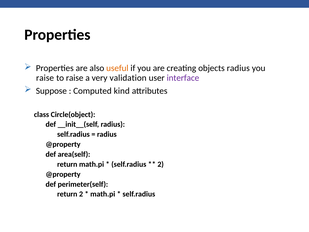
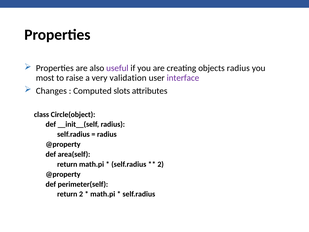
useful colour: orange -> purple (117, 68)
raise: raise -> most (45, 78)
Suppose: Suppose -> Changes (51, 91)
kind: kind -> slots (122, 91)
